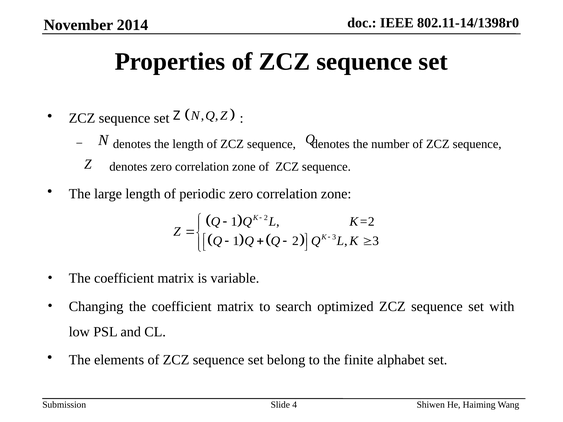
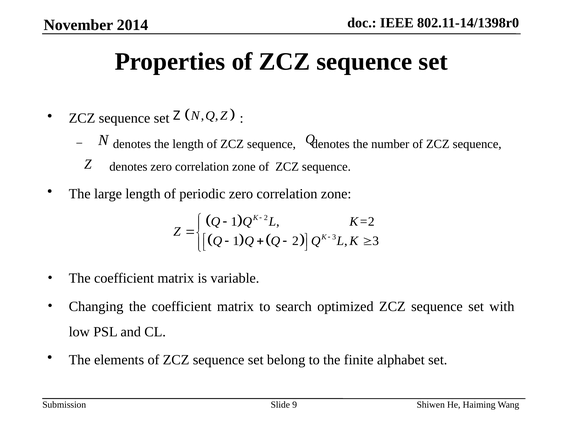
4: 4 -> 9 (295, 405)
